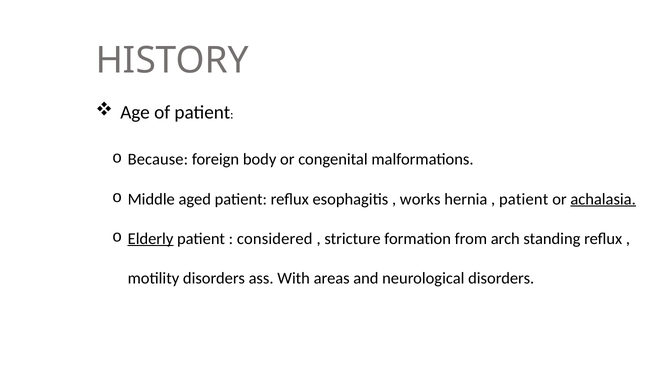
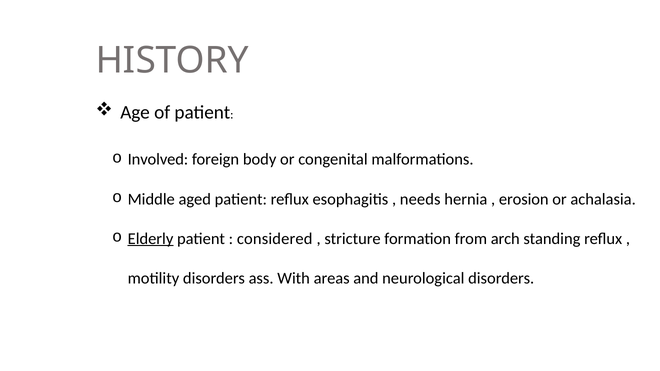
Because: Because -> Involved (158, 160)
works: works -> needs (420, 199)
patient: patient -> erosion (524, 199)
achalasia underline: present -> none (603, 199)
